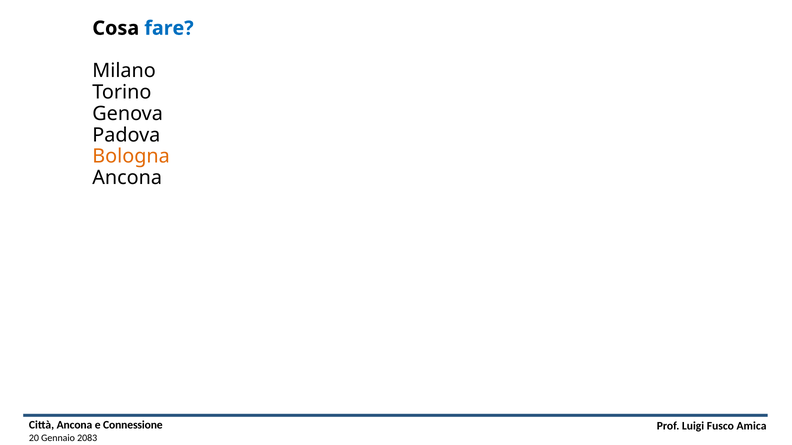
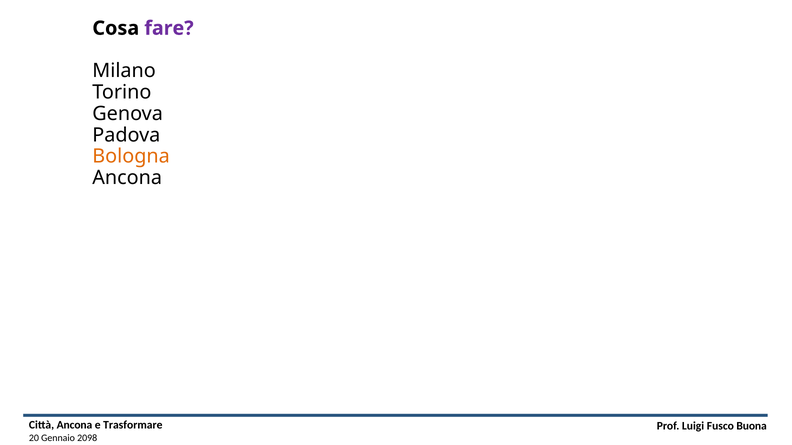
fare colour: blue -> purple (169, 28)
Connessione: Connessione -> Trasformare (133, 426)
Amica: Amica -> Buona (752, 426)
2083: 2083 -> 2098 (87, 438)
